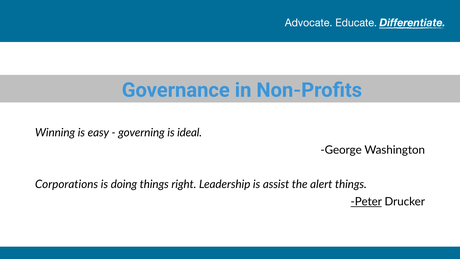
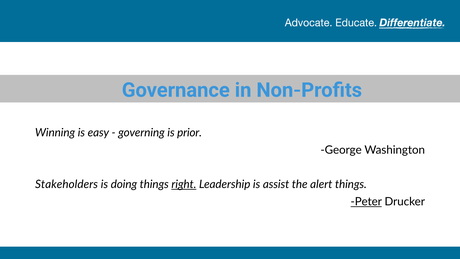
ideal: ideal -> prior (190, 133)
Corporations: Corporations -> Stakeholders (67, 184)
right underline: none -> present (184, 184)
